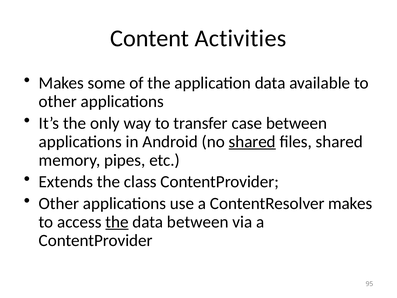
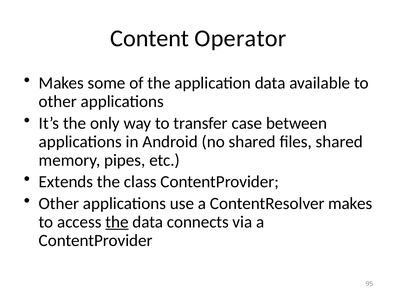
Activities: Activities -> Operator (240, 38)
shared underline: present -> none (252, 142)
data between: between -> connects (198, 222)
